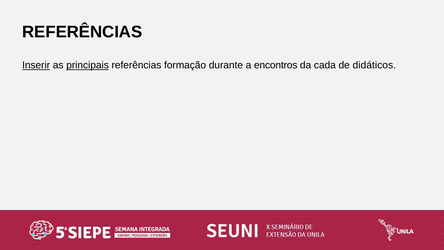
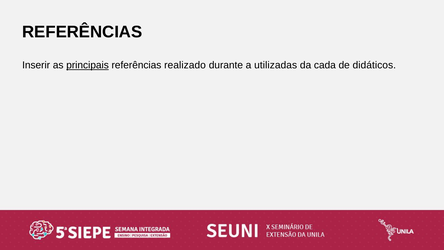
Inserir underline: present -> none (36, 65)
formação: formação -> realizado (185, 65)
encontros: encontros -> utilizadas (276, 65)
